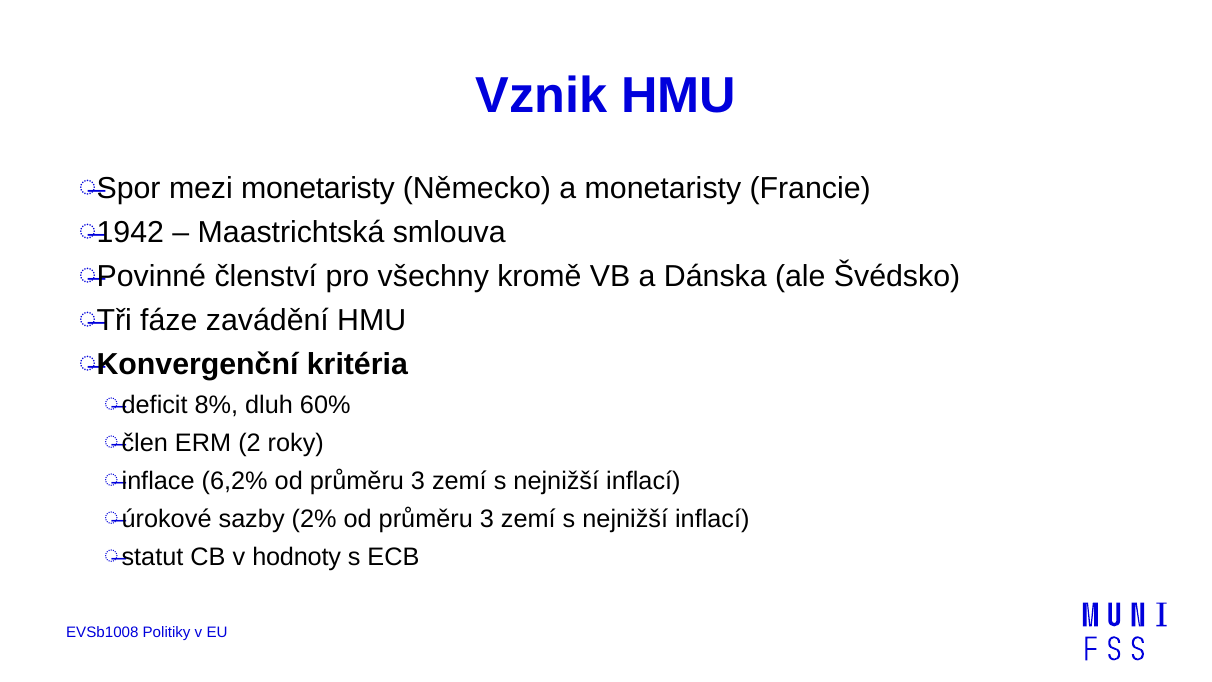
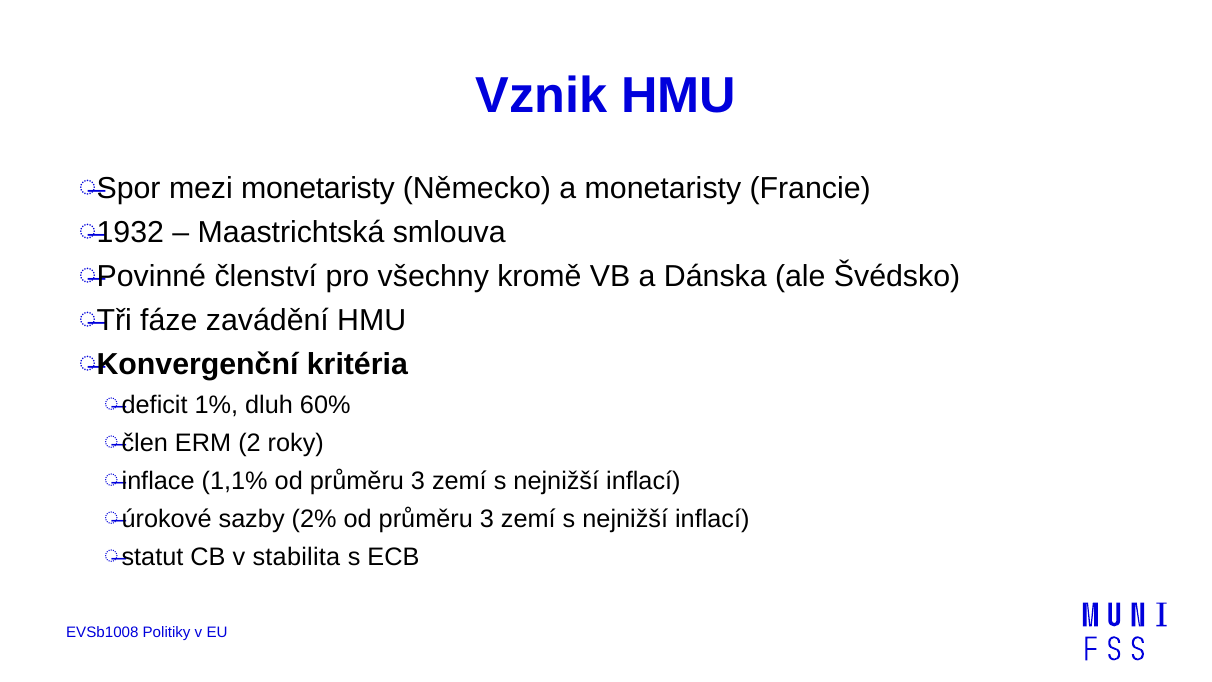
1942: 1942 -> 1932 (130, 232)
8%: 8% -> 1% (216, 405)
6,2%: 6,2% -> 1,1% (235, 481)
hodnoty: hodnoty -> stabilita (296, 556)
